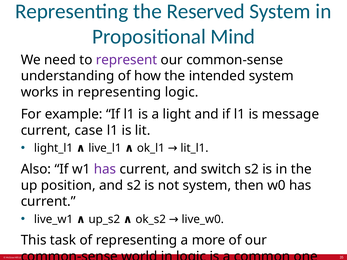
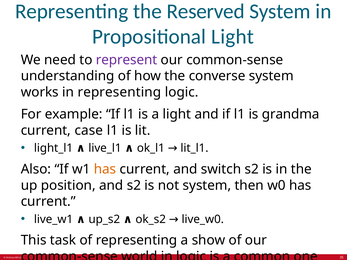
Propositional Mind: Mind -> Light (233, 37)
intended: intended -> converse (217, 76)
message: message -> grandma (291, 114)
has colour: purple -> orange (105, 169)
more: more -> show (209, 240)
